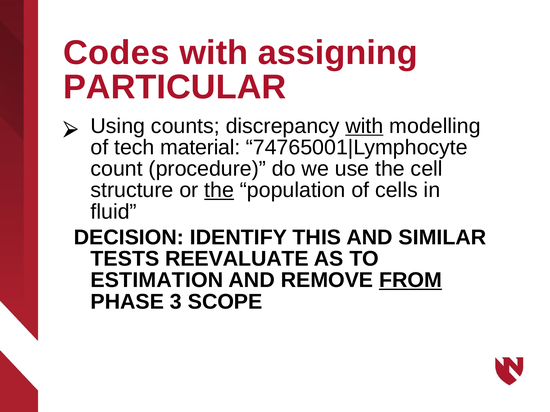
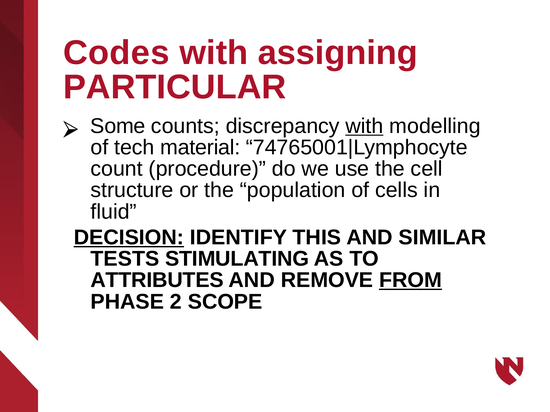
Using: Using -> Some (118, 126)
the underline: present -> none (219, 190)
DECISION underline: none -> present (129, 238)
REEVALUATE: REEVALUATE -> STIMULATING (237, 259)
ESTIMATION: ESTIMATION -> ATTRIBUTES (157, 281)
3: 3 -> 2 (176, 302)
